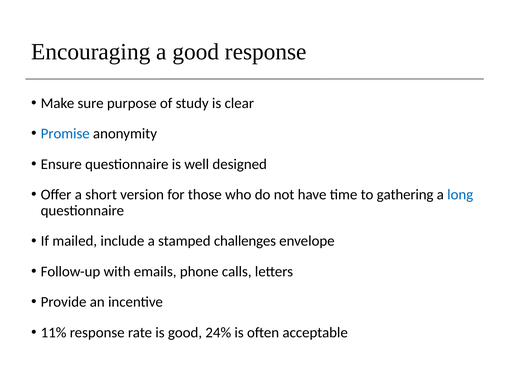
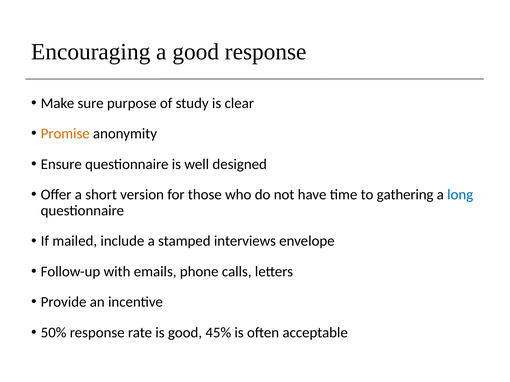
Promise colour: blue -> orange (65, 134)
challenges: challenges -> interviews (245, 241)
11%: 11% -> 50% (54, 333)
24%: 24% -> 45% (218, 333)
